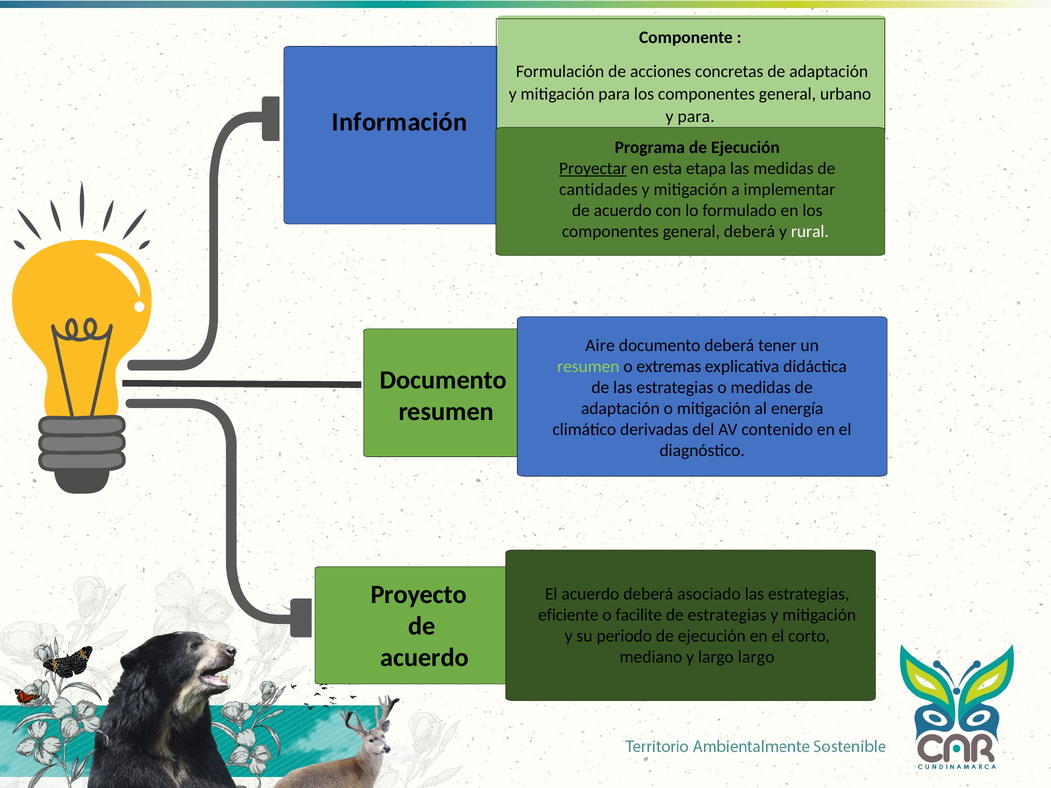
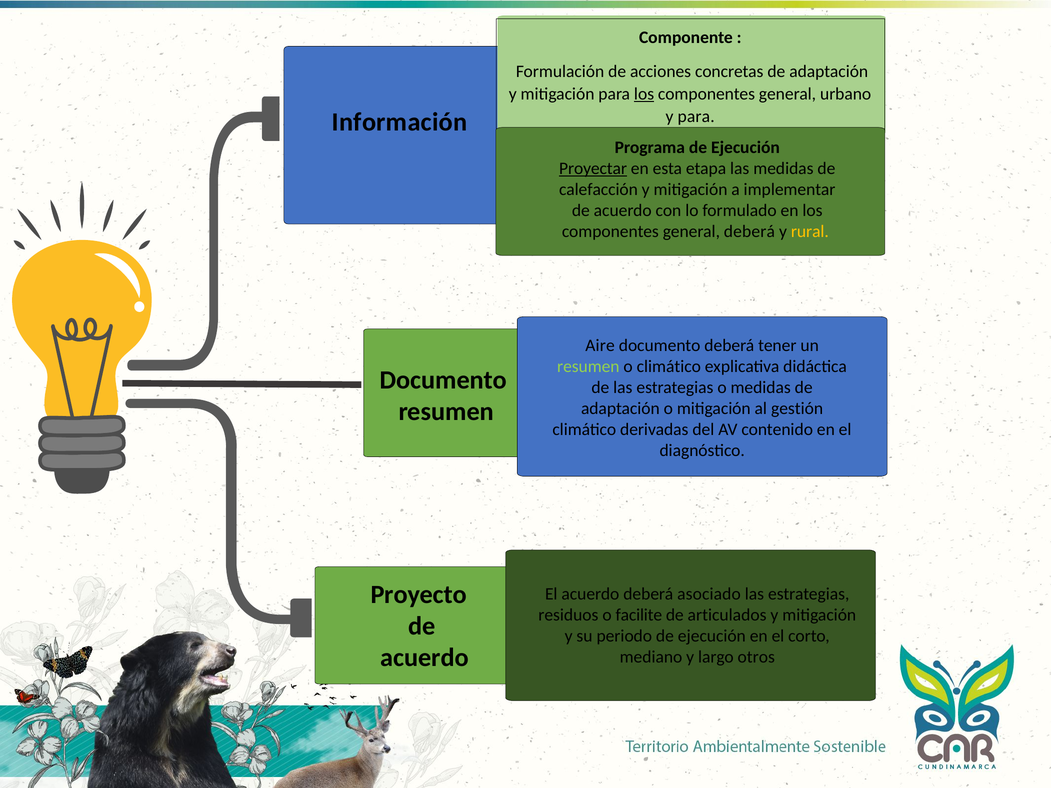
los underline: none -> present (644, 94)
cantidades: cantidades -> calefacción (598, 190)
rural colour: white -> yellow (810, 232)
o extremas: extremas -> climático (669, 367)
energía: energía -> gestión (797, 409)
eficiente: eficiente -> residuos (568, 615)
de estrategias: estrategias -> articulados (727, 615)
largo largo: largo -> otros (756, 657)
